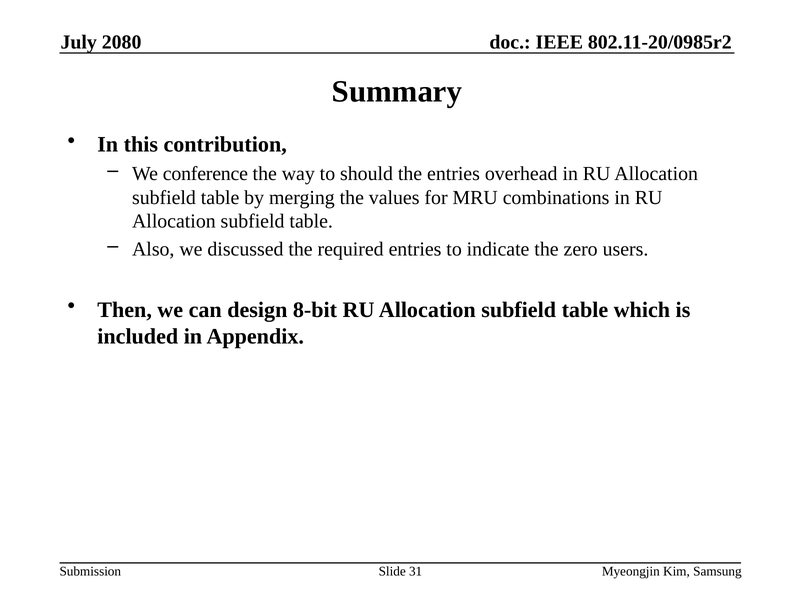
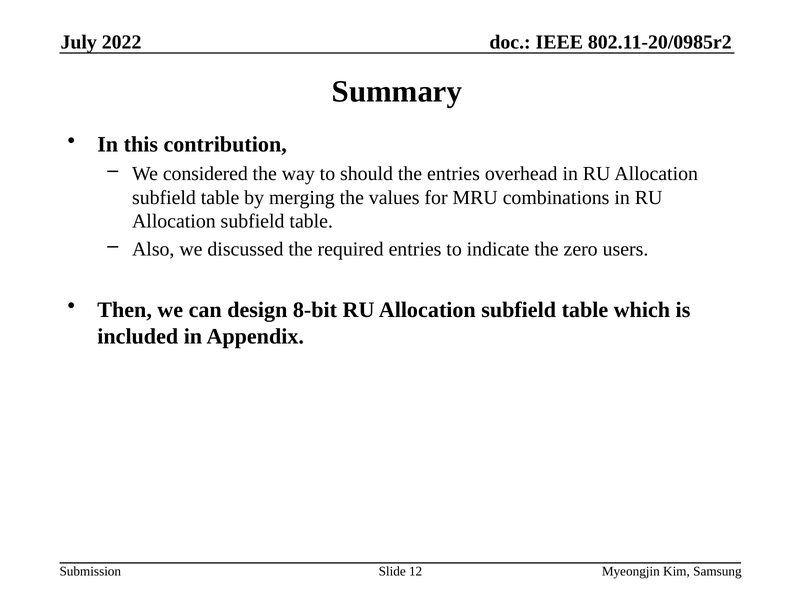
2080: 2080 -> 2022 (122, 42)
conference: conference -> considered (205, 173)
31: 31 -> 12 (416, 571)
